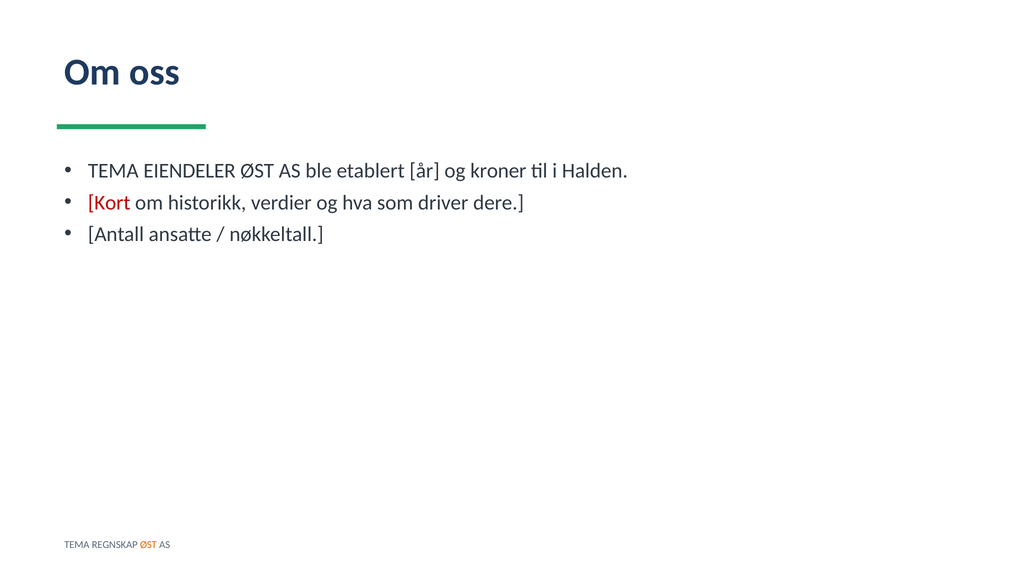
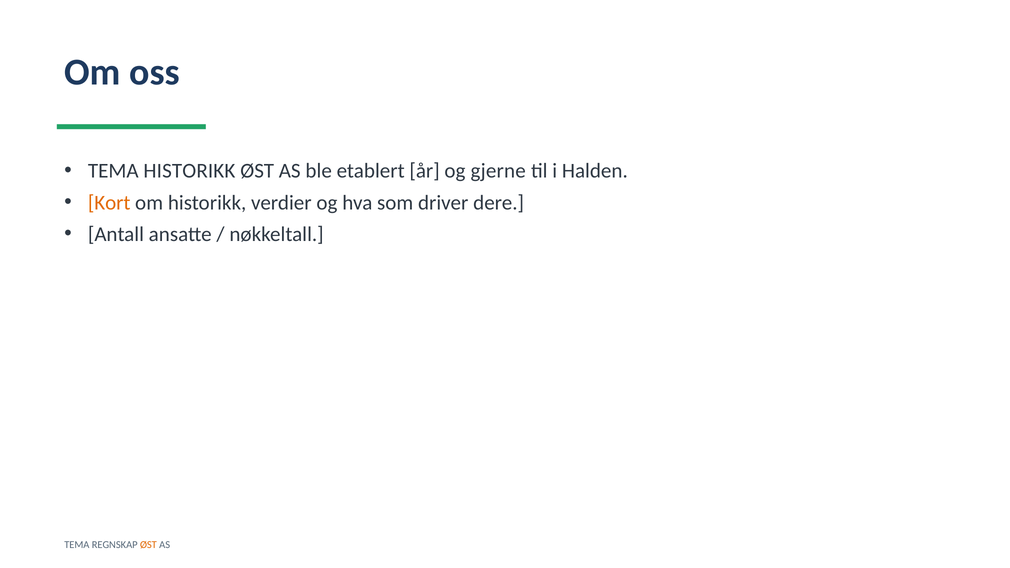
TEMA EIENDELER: EIENDELER -> HISTORIKK (189, 171)
kroner: kroner -> gjerne (498, 171)
Kort colour: red -> orange (109, 203)
